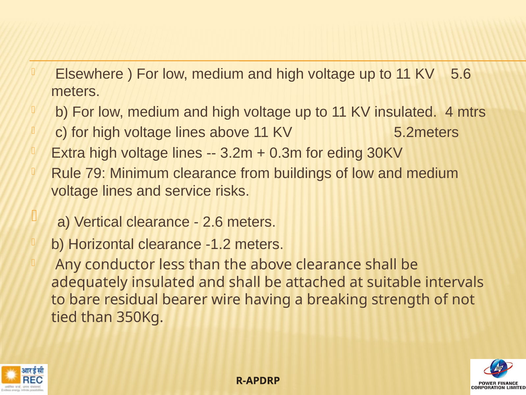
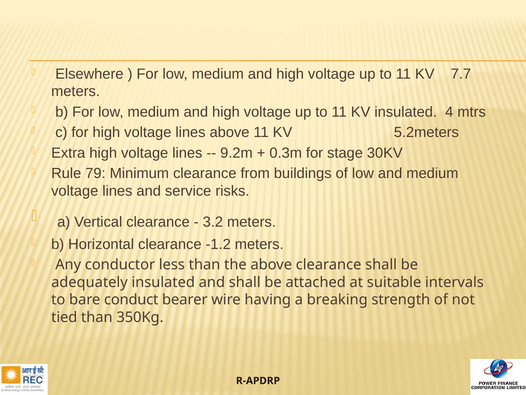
5.6: 5.6 -> 7.7 (461, 74)
3.2m: 3.2m -> 9.2m (236, 153)
eding: eding -> stage (345, 153)
2.6: 2.6 -> 3.2 (213, 222)
residual: residual -> conduct (131, 299)
